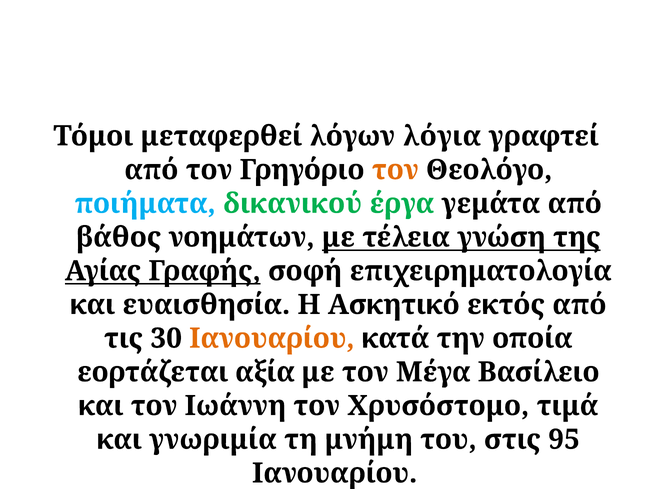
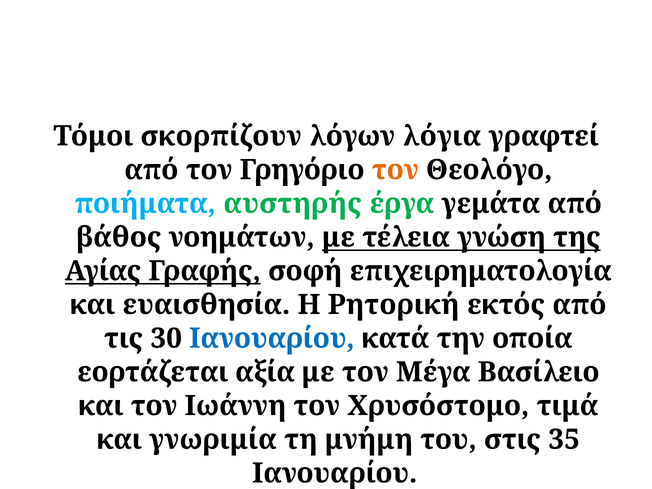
μεταφερθεί: μεταφερθεί -> σκορπίζουν (221, 136)
δικανικού: δικανικού -> αυστηρής (293, 204)
Ασκητικό: Ασκητικό -> Ρητορική (394, 305)
Ιανουαρίου colour: orange -> blue (272, 338)
95: 95 -> 35 (564, 440)
